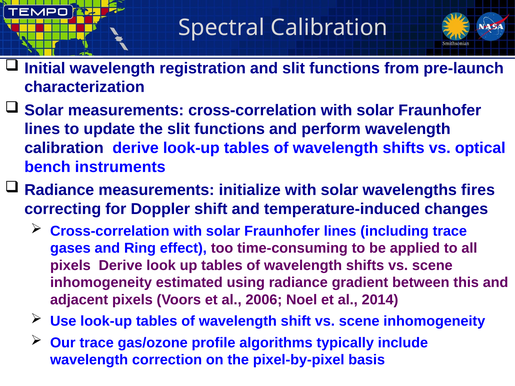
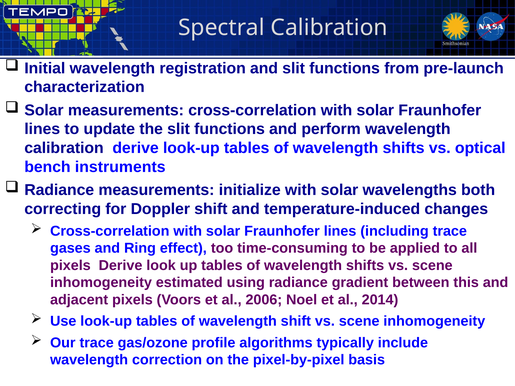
fires: fires -> both (478, 190)
